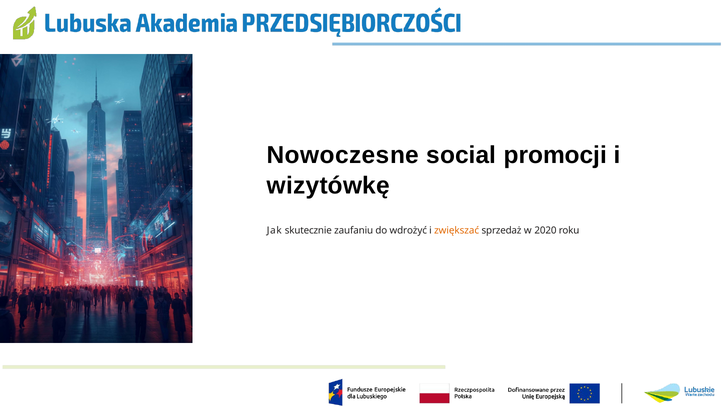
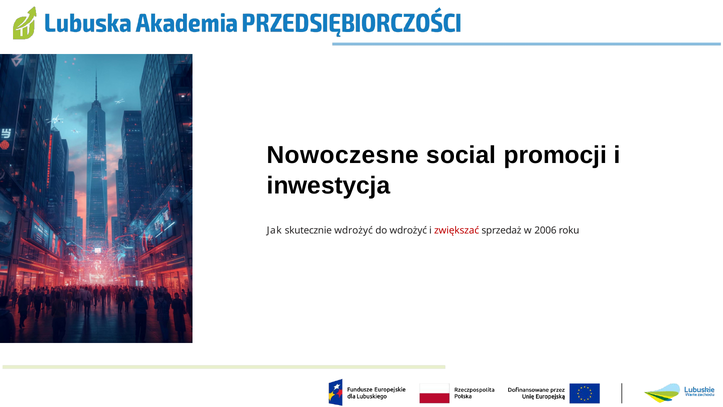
wizytówkę: wizytówkę -> inwestycja (329, 185)
skutecznie zaufaniu: zaufaniu -> wdrożyć (354, 230)
zwiększać colour: orange -> red (457, 230)
2020: 2020 -> 2006 (545, 230)
